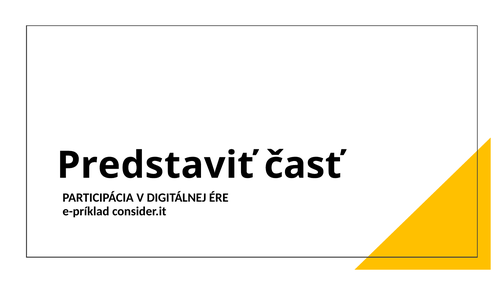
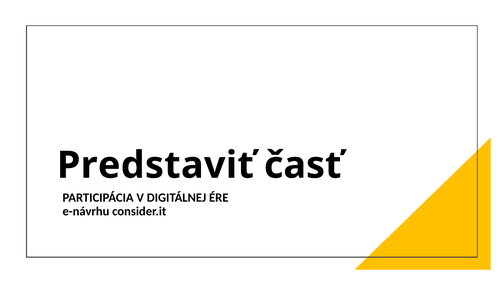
e-príklad: e-príklad -> e-návrhu (86, 212)
